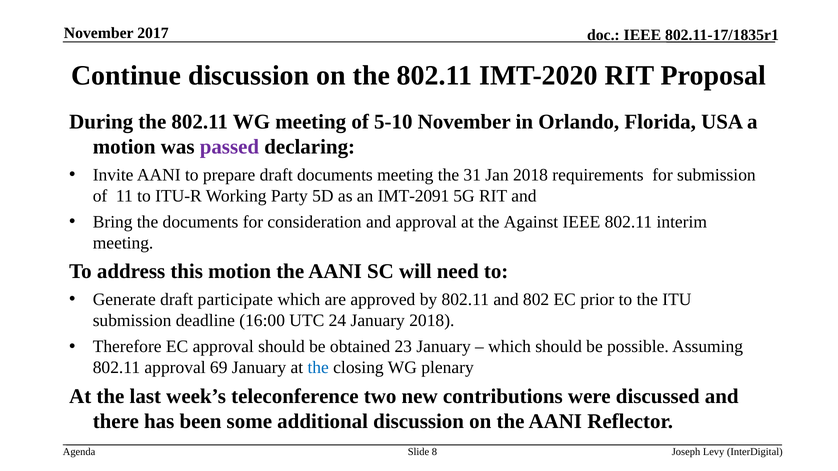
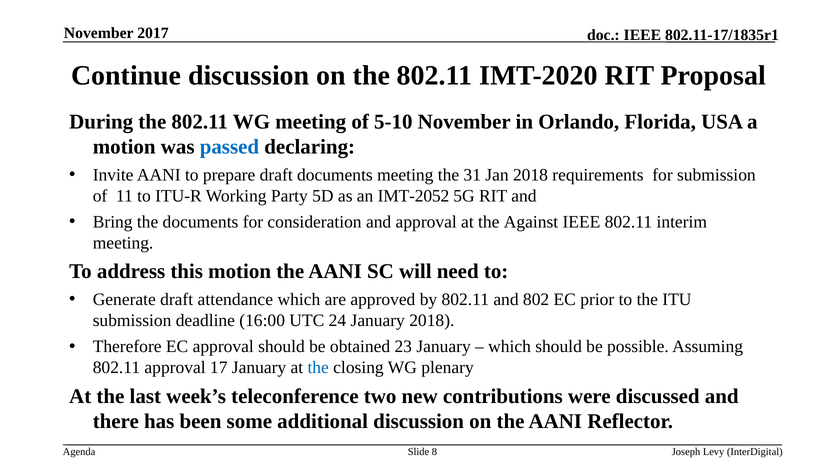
passed colour: purple -> blue (229, 147)
IMT-2091: IMT-2091 -> IMT-2052 (413, 196)
participate: participate -> attendance (235, 300)
69: 69 -> 17 (219, 368)
